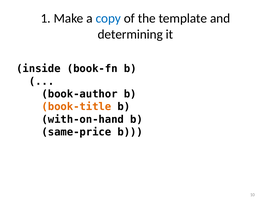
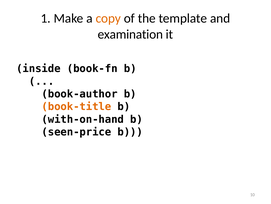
copy colour: blue -> orange (108, 18)
determining: determining -> examination (130, 34)
same-price: same-price -> seen-price (76, 132)
